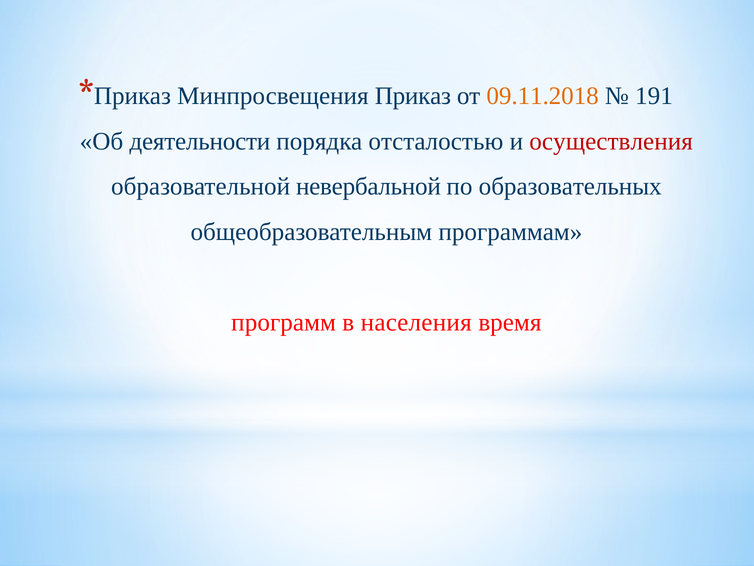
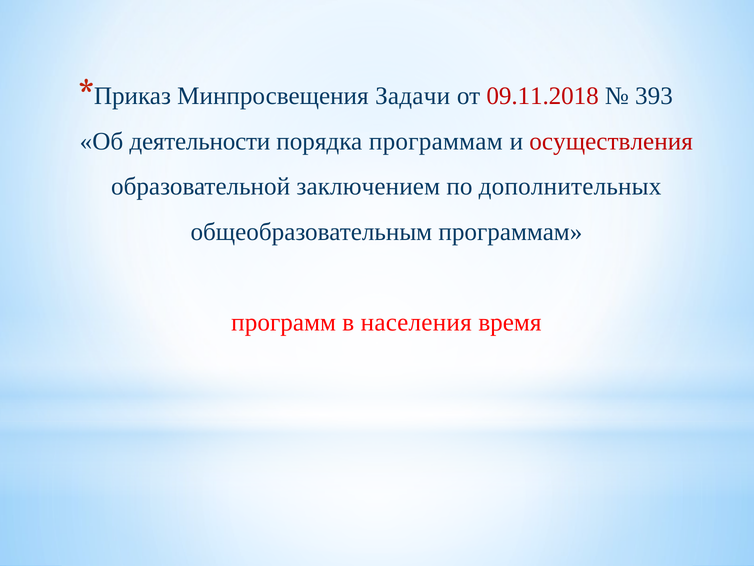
Приказ: Приказ -> Задачи (413, 96)
09.11.2018 colour: orange -> red (543, 96)
191: 191 -> 393 (654, 96)
порядка отсталостью: отсталостью -> программам (436, 141)
невербальной: невербальной -> заключением (368, 186)
образовательных: образовательных -> дополнительных (570, 186)
